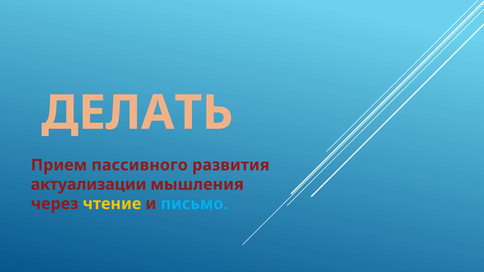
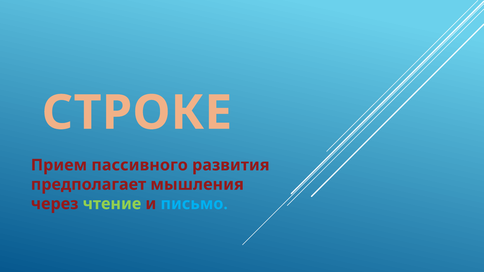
ДЕЛАТЬ: ДЕЛАТЬ -> СТРОКЕ (137, 113)
актуализации: актуализации -> предполагает (88, 185)
чтение colour: yellow -> light green (112, 204)
